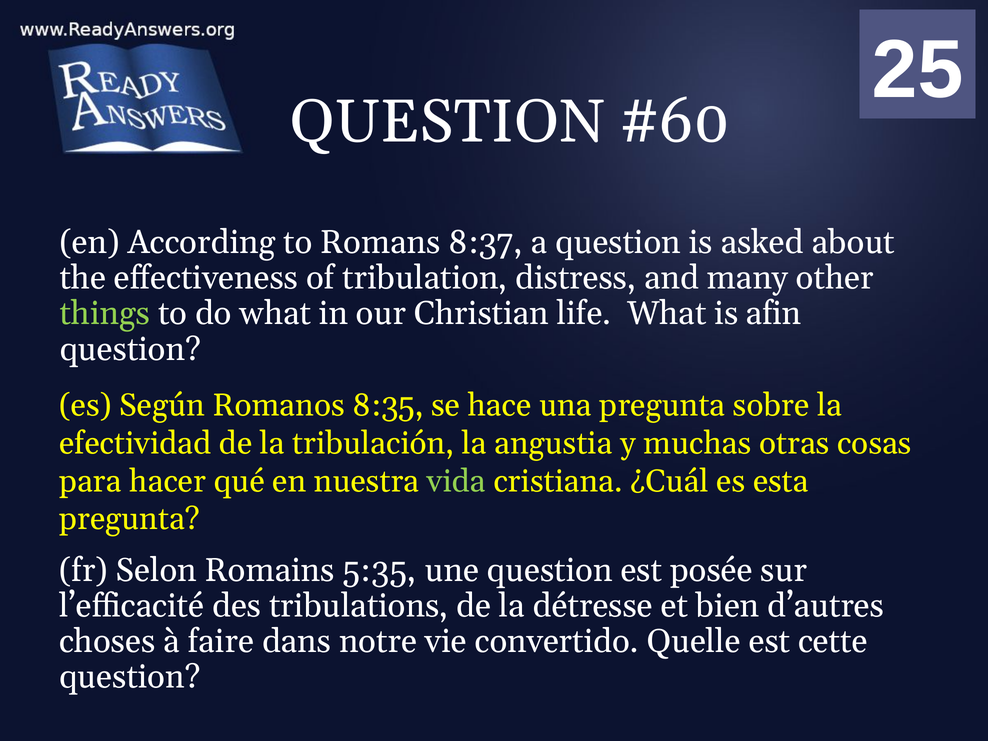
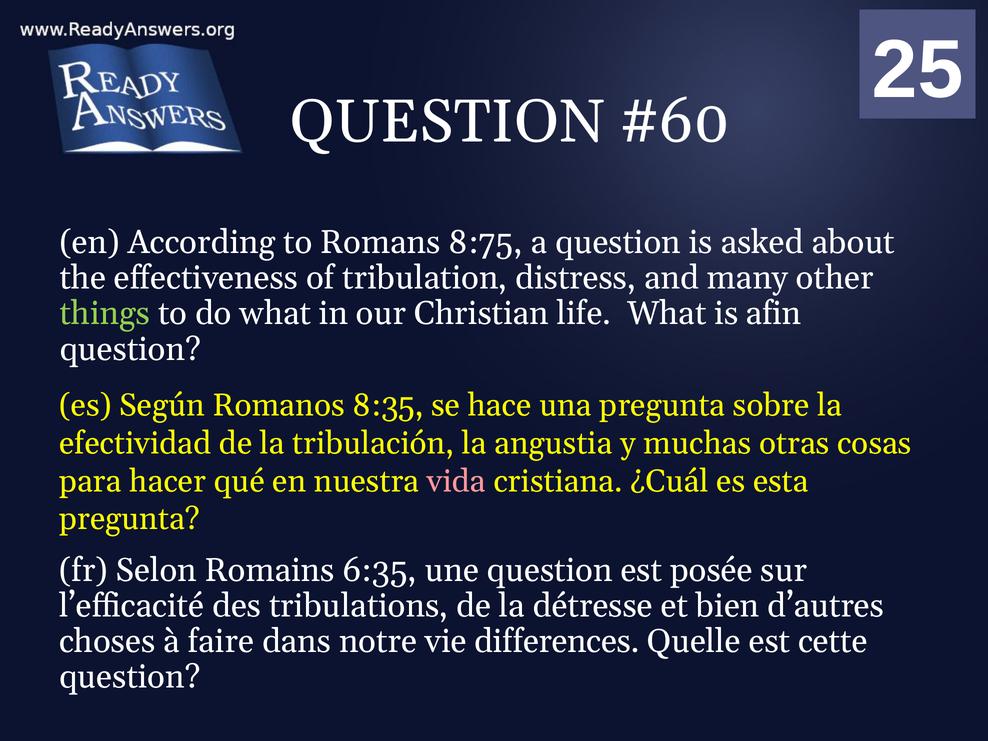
8:37: 8:37 -> 8:75 (485, 243)
vida colour: light green -> pink (456, 481)
5:35: 5:35 -> 6:35 (380, 570)
convertido: convertido -> differences (557, 641)
